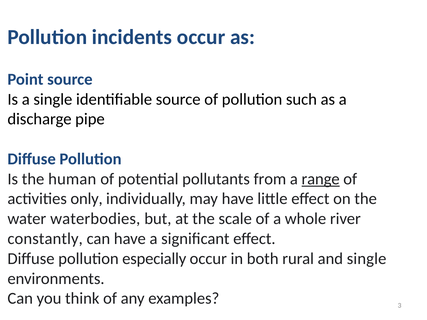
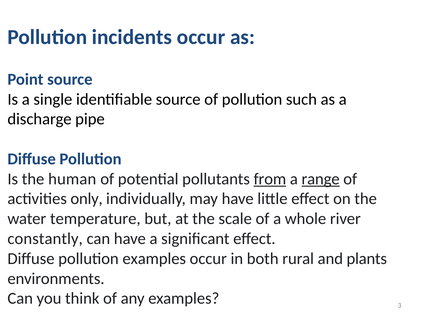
from underline: none -> present (270, 179)
waterbodies: waterbodies -> temperature (95, 219)
pollution especially: especially -> examples (154, 259)
and single: single -> plants (367, 259)
